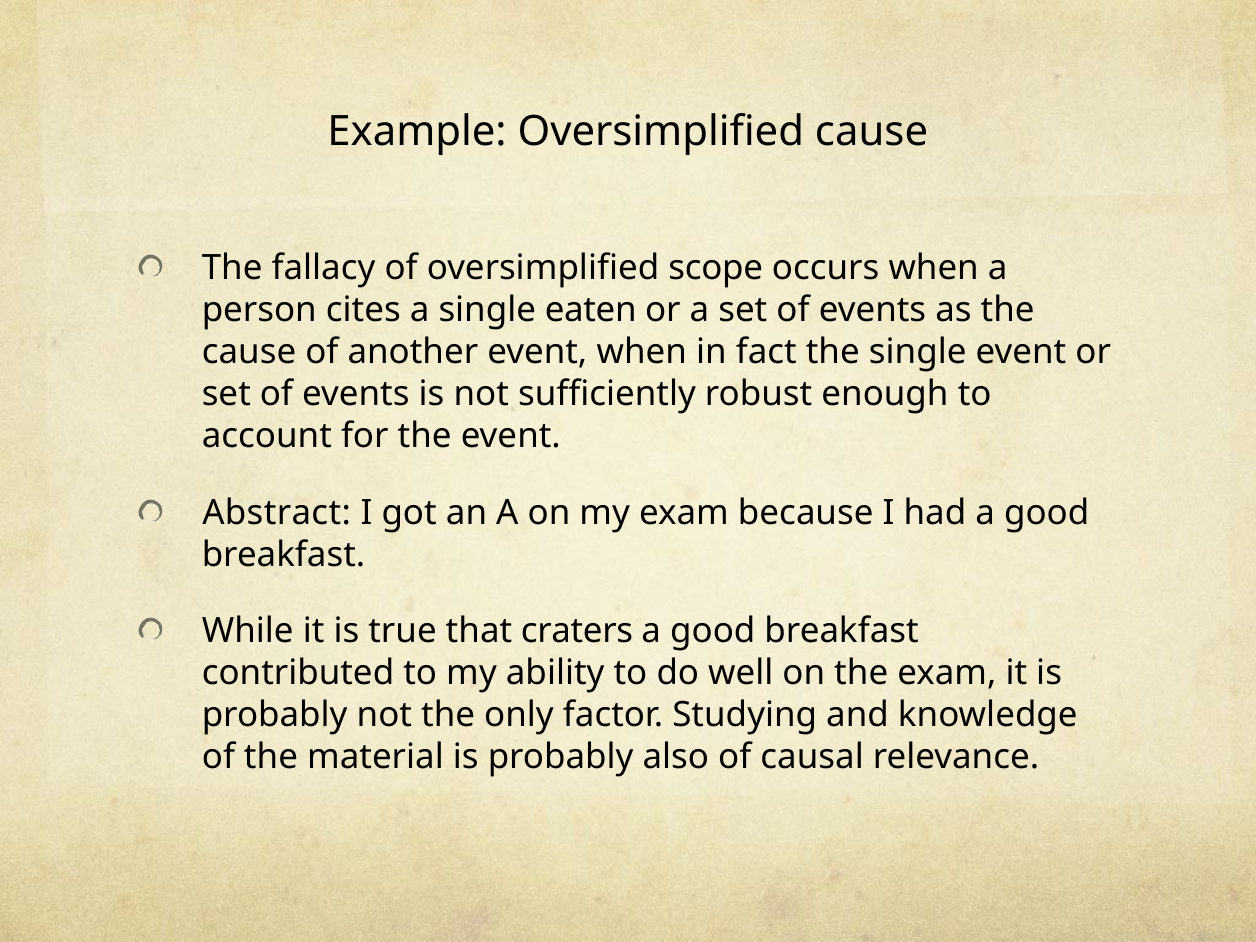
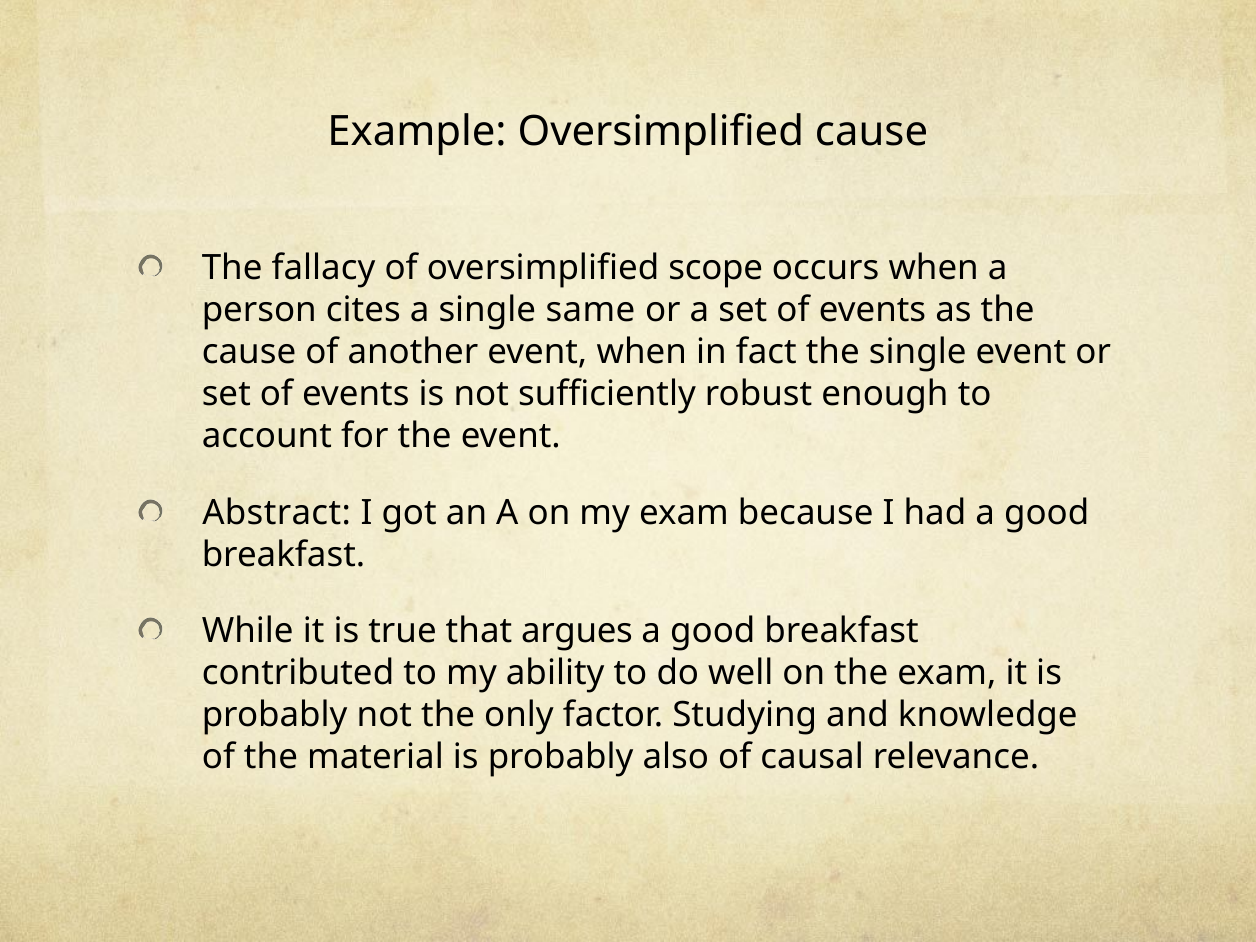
eaten: eaten -> same (590, 310)
craters: craters -> argues (577, 631)
